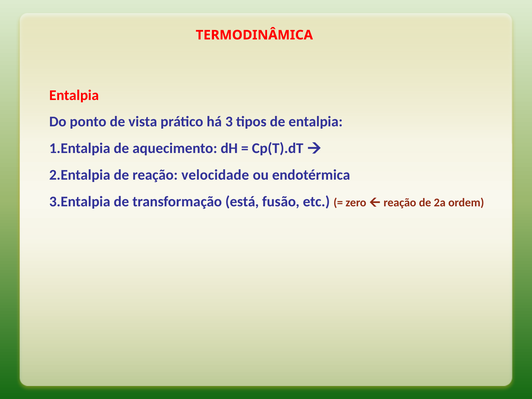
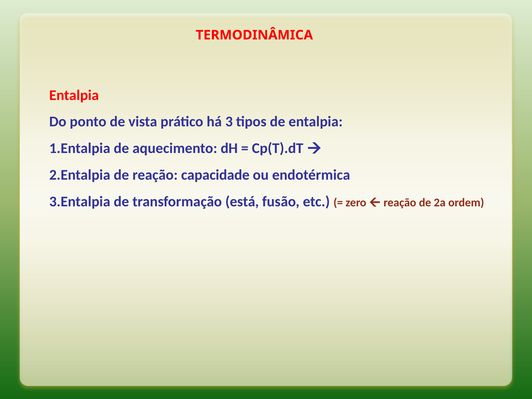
velocidade: velocidade -> capacidade (215, 175)
